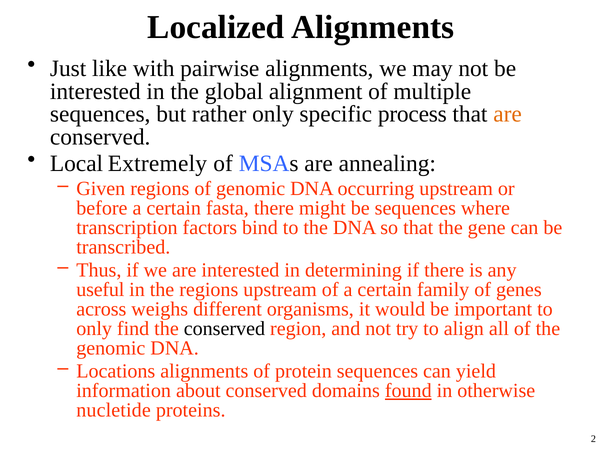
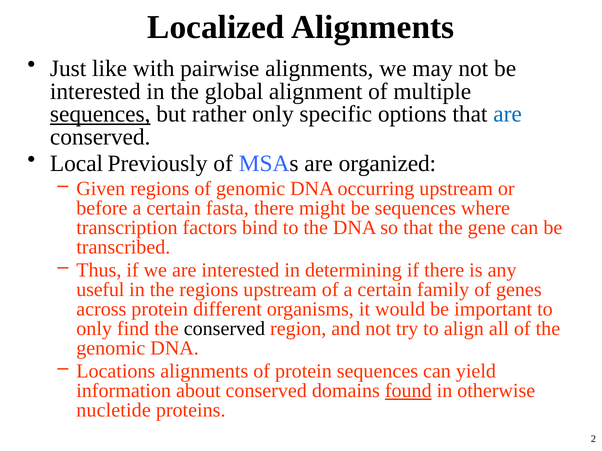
sequences underline: none -> present (100, 114)
process: process -> options (412, 114)
are colour: orange -> blue (508, 114)
Extremely: Extremely -> Previously (158, 164)
annealing: annealing -> organized (387, 164)
across weighs: weighs -> protein (160, 309)
